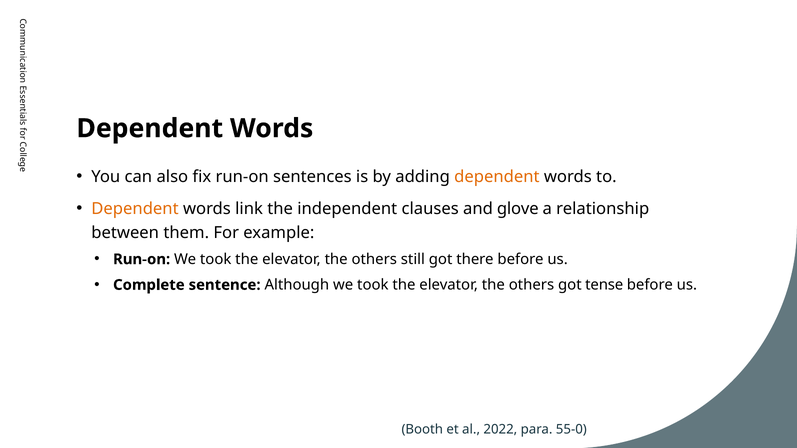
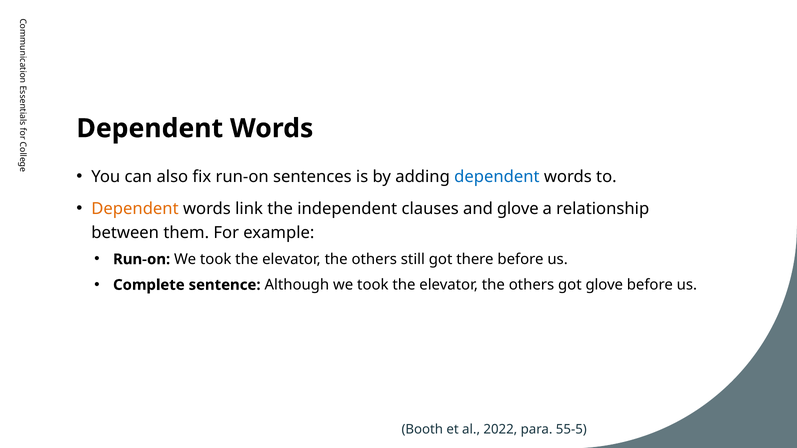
dependent colour: orange -> blue (497, 177)
got tense: tense -> glove (604, 285)
55-0: 55-0 -> 55-5 (571, 429)
